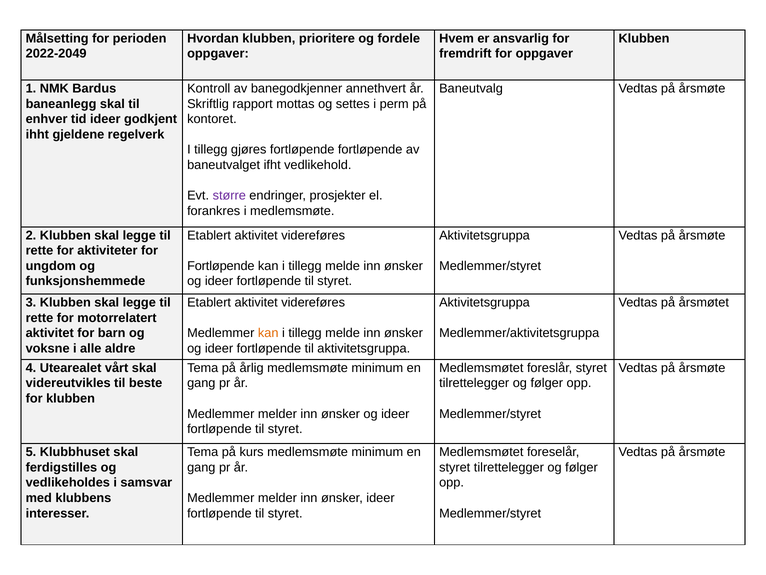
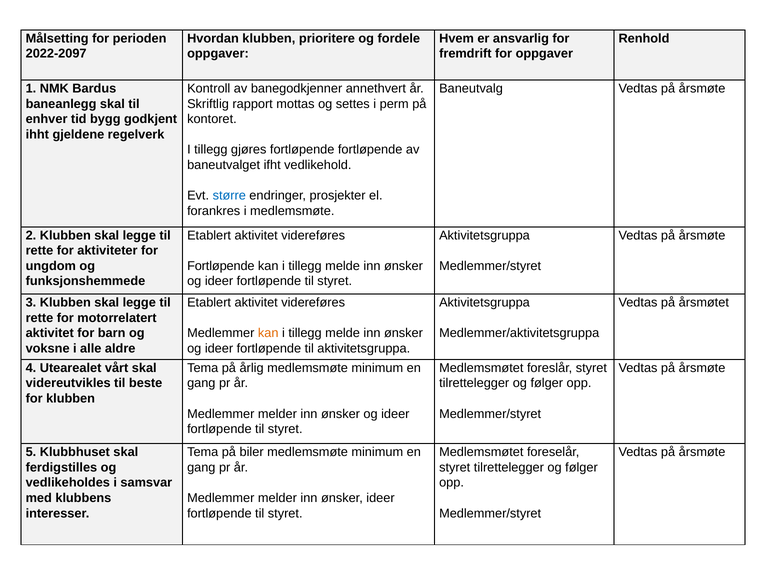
Klubben: Klubben -> Renhold (644, 38)
2022-2049: 2022-2049 -> 2022-2097 (56, 54)
tid ideer: ideer -> bygg (105, 119)
større colour: purple -> blue (229, 195)
kurs: kurs -> biler (252, 452)
